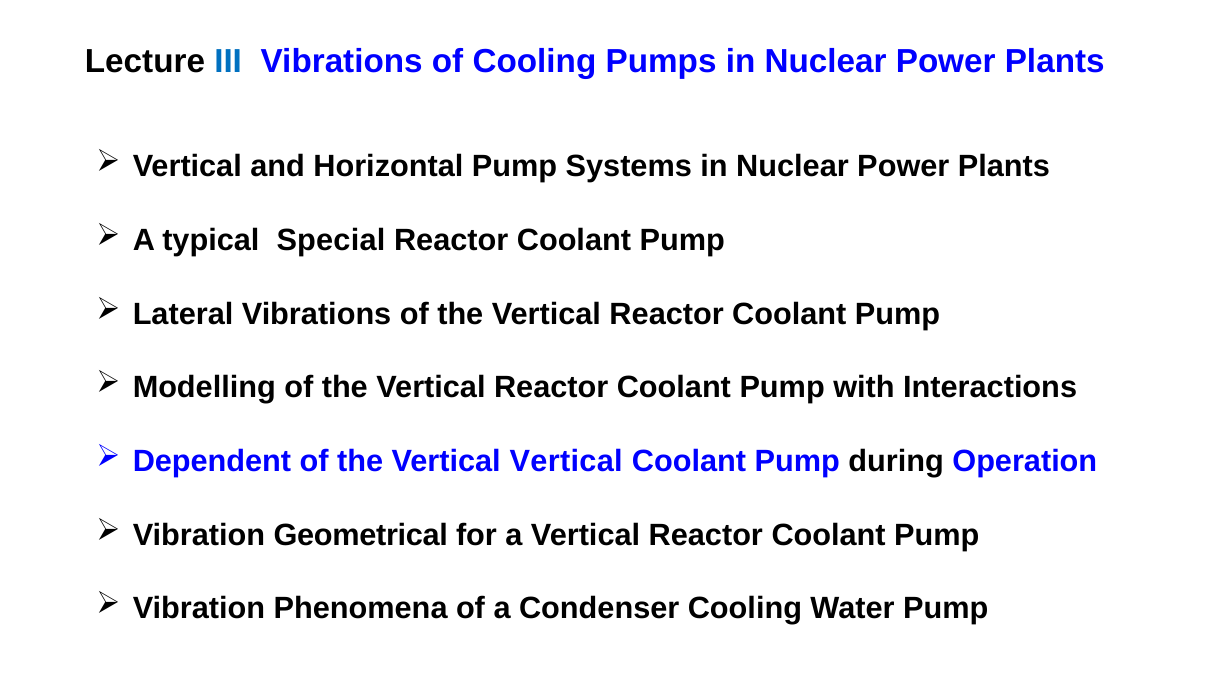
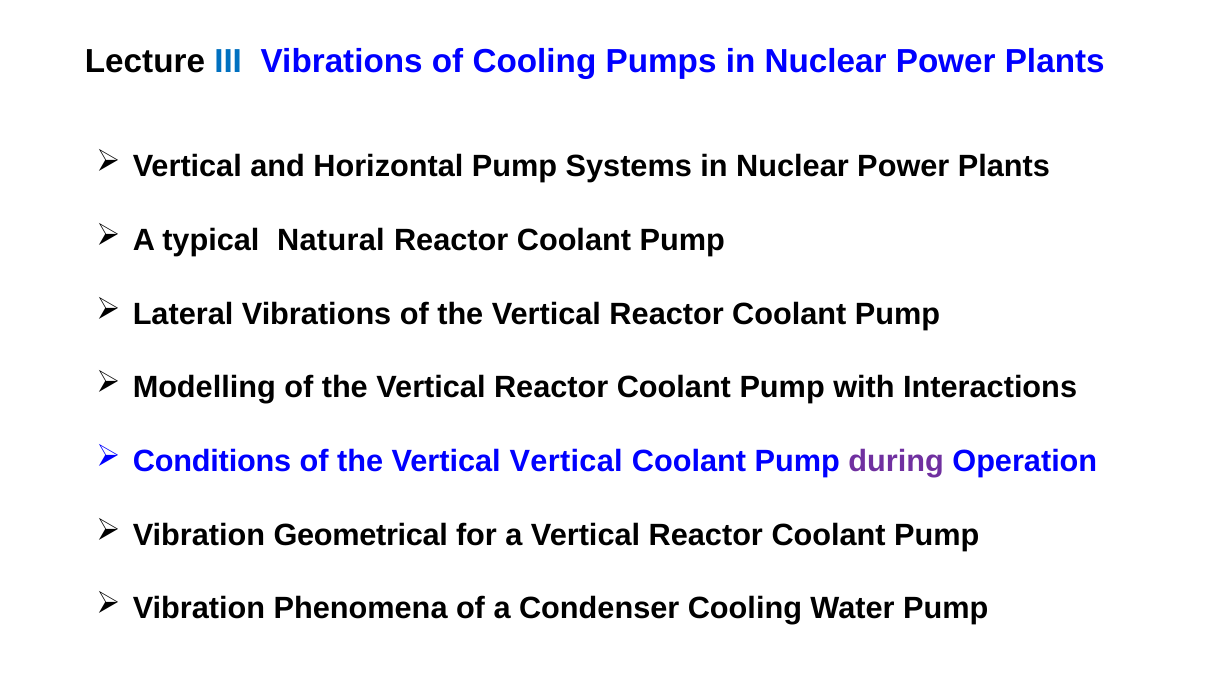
Special: Special -> Natural (331, 240)
Dependent: Dependent -> Conditions (212, 461)
during colour: black -> purple (896, 461)
